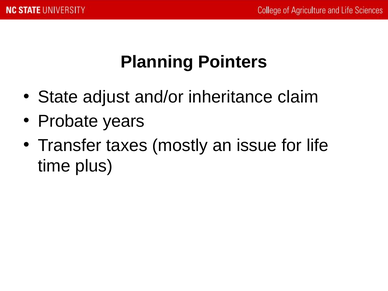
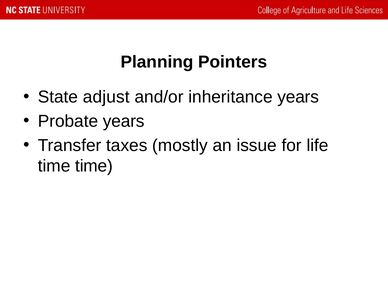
inheritance claim: claim -> years (298, 97)
time plus: plus -> time (94, 166)
